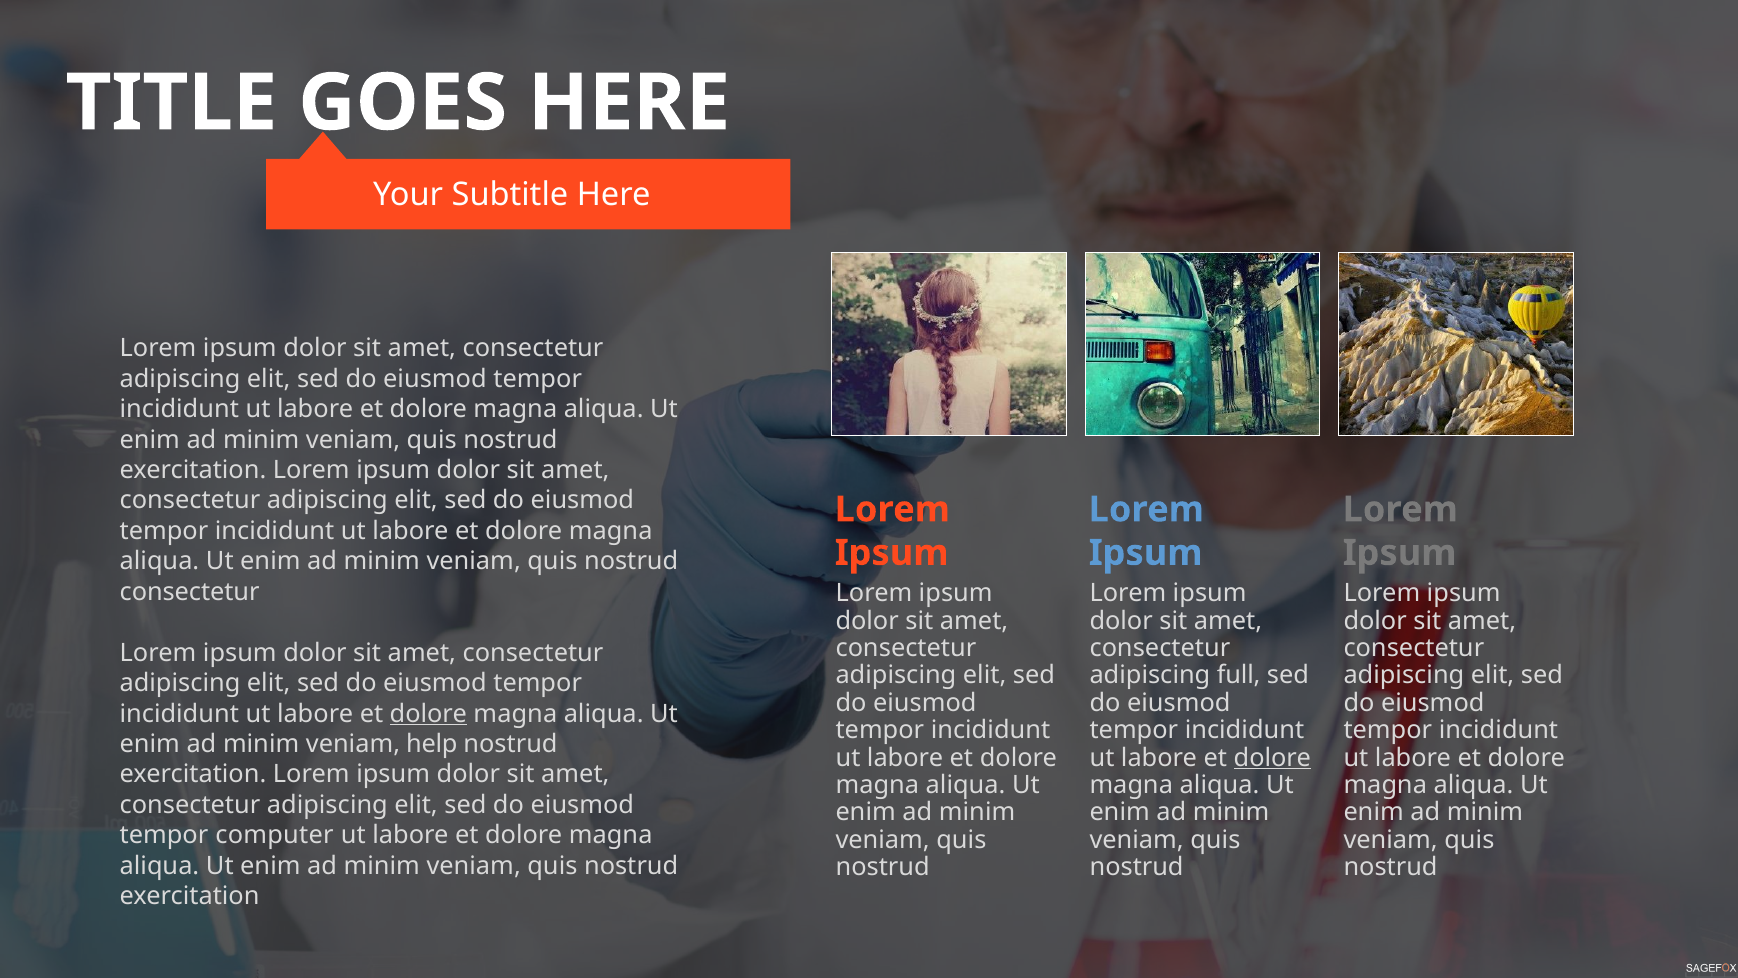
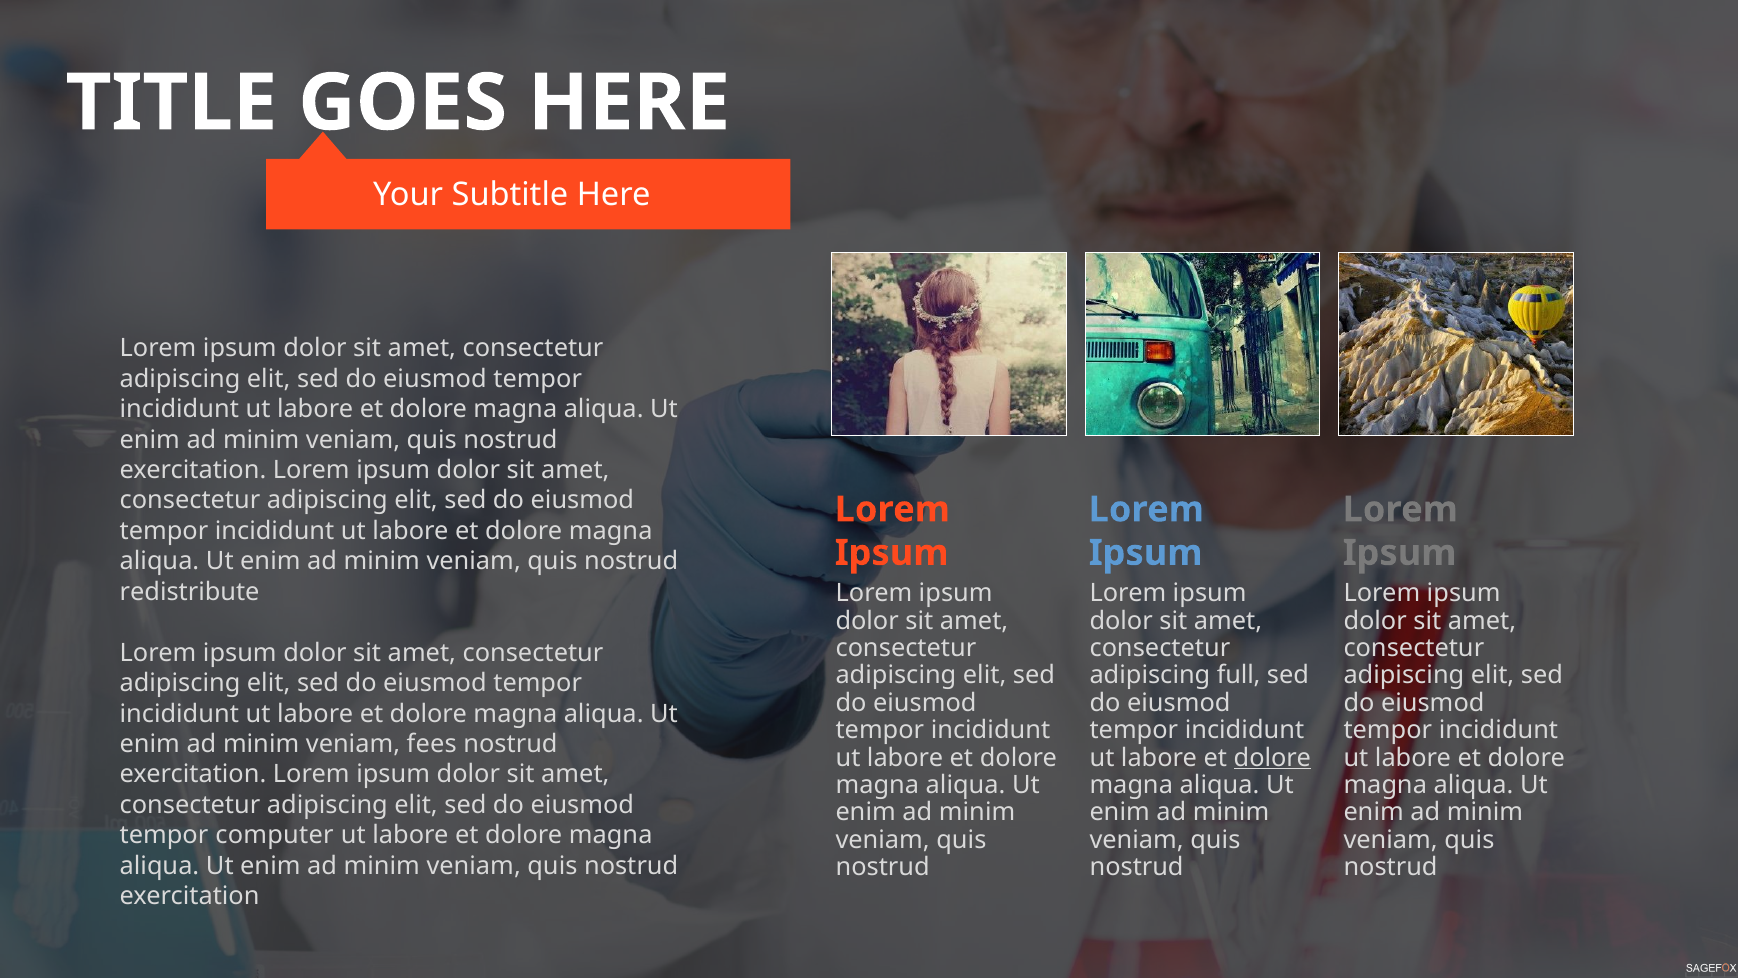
consectetur: consectetur -> redistribute (190, 592)
dolore underline: present -> none (428, 713)
help: help -> fees (432, 744)
